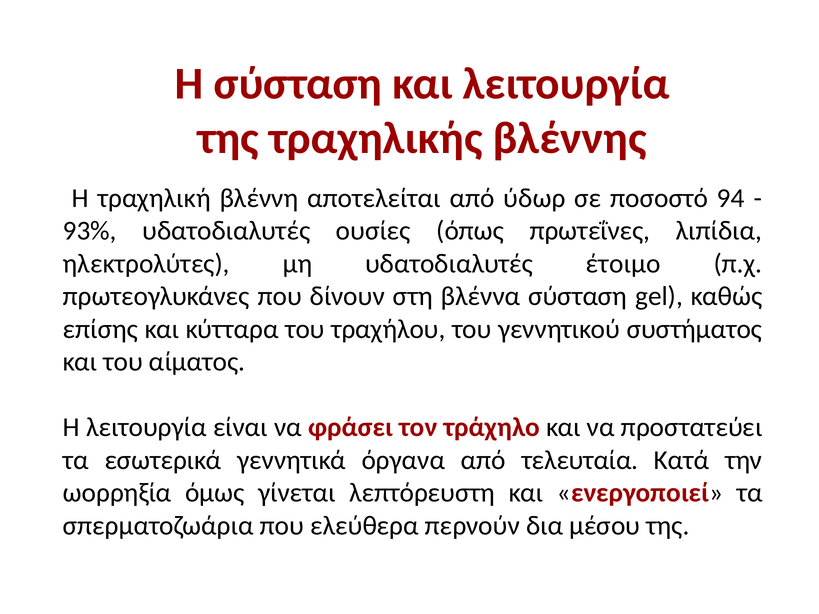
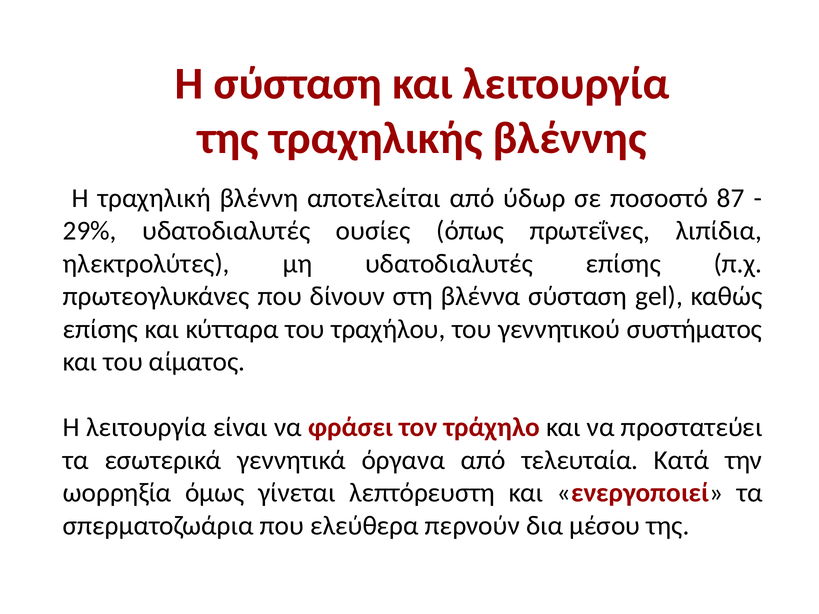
94: 94 -> 87 (731, 198)
93%: 93% -> 29% (90, 231)
υδατοδιαλυτές έτοιμο: έτοιμο -> επίσης (623, 264)
